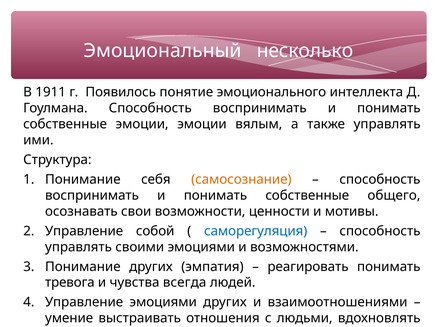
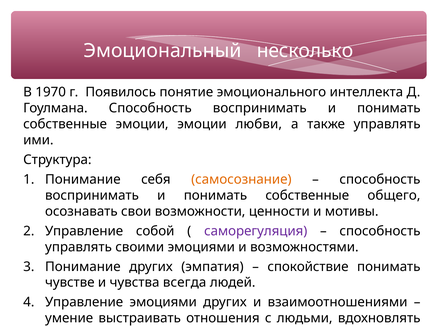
1911: 1911 -> 1970 (51, 92)
вялым: вялым -> любви (259, 124)
саморегуляция colour: blue -> purple (256, 232)
реагировать: реагировать -> спокойствие (308, 267)
тревога: тревога -> чувстве (70, 283)
